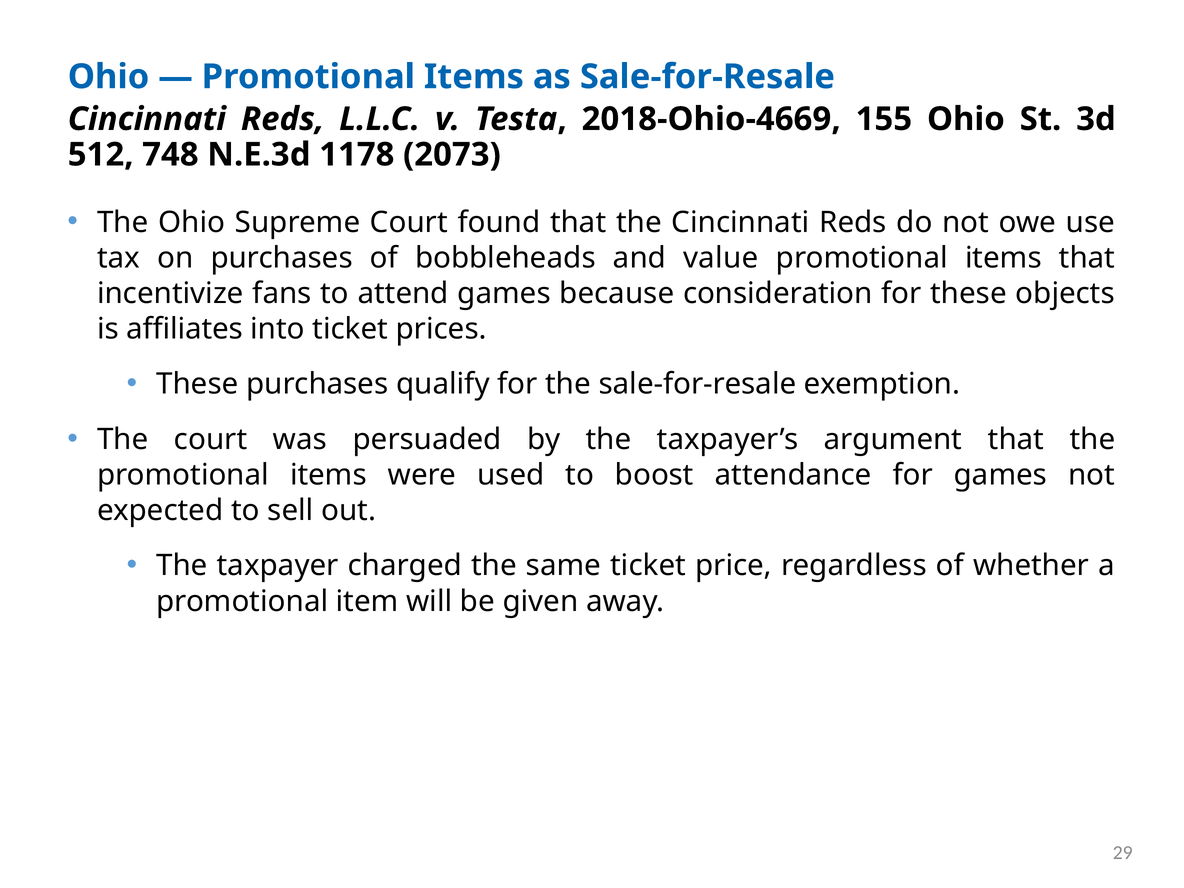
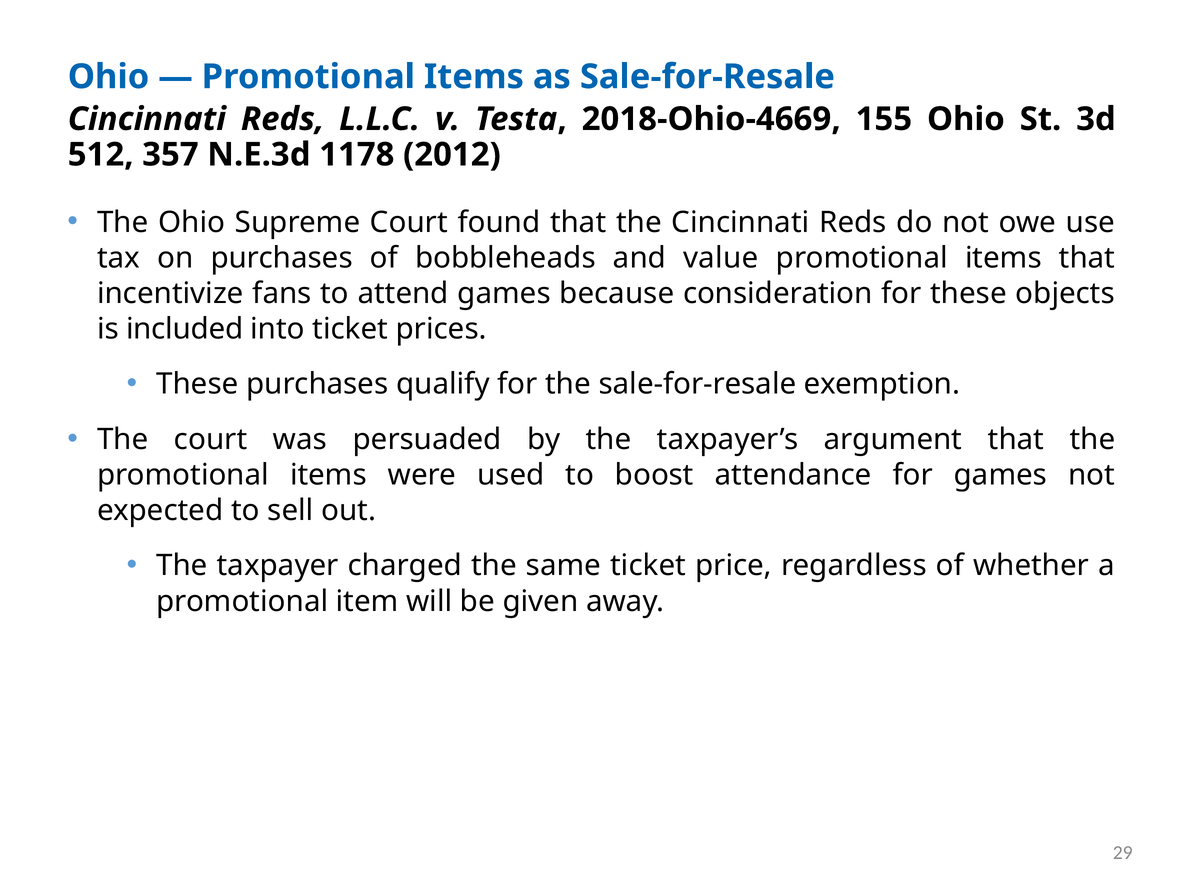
748: 748 -> 357 (170, 155)
2073: 2073 -> 2012 (452, 155)
affiliates: affiliates -> included (185, 329)
